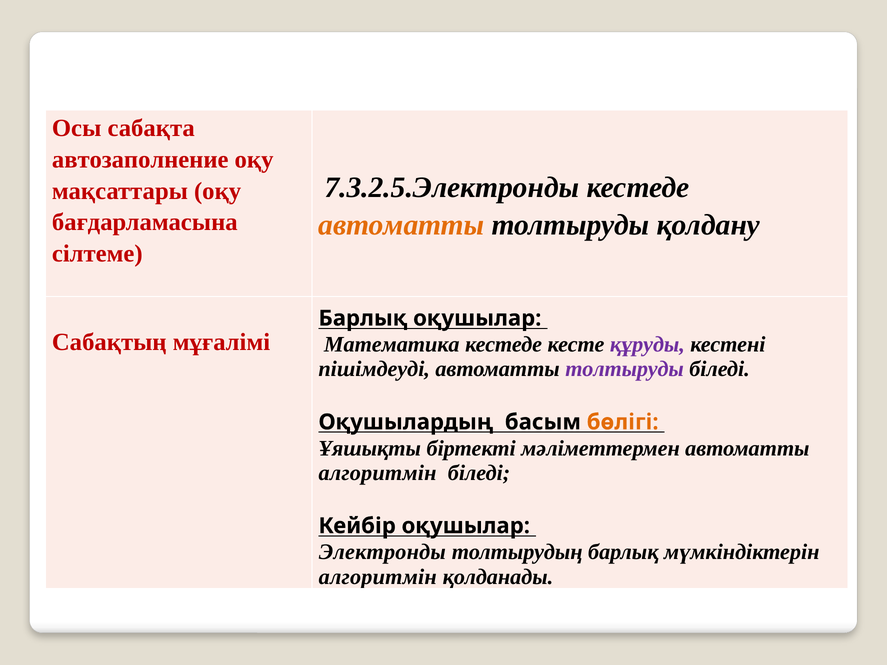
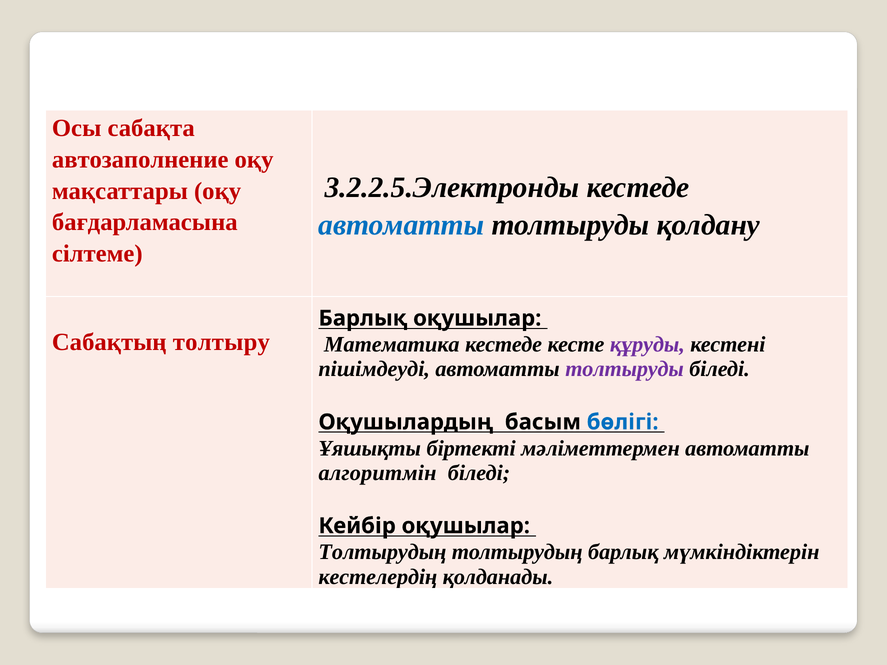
7.3.2.5.Электронды: 7.3.2.5.Электронды -> 3.2.2.5.Электронды (452, 187)
автоматты colour: orange -> blue (401, 225)
мұғалімі: мұғалімі -> толтыру (221, 342)
бөлігі colour: orange -> blue (623, 422)
Электронды: Электронды -> Толтырудың (382, 552)
алгоритмін: алгоритмін -> кестелердің (378, 577)
